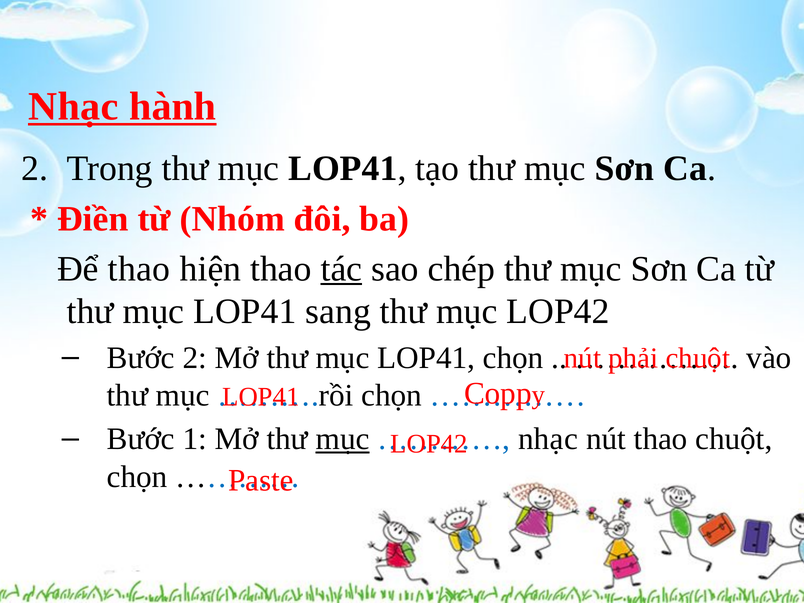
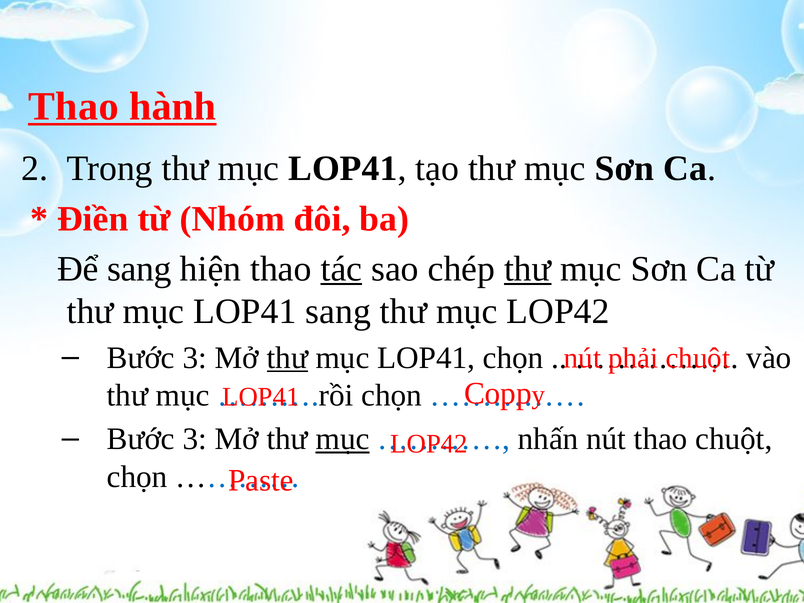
Nhạc: Nhạc -> Thao (73, 107)
Để thao: thao -> sang (139, 269)
thư underline: none -> present (528, 269)
2: 2 -> 3 (195, 358)
thư underline: none -> present (287, 358)
1: 1 -> 3 (195, 439)
nhạc: nhạc -> nhấn (548, 439)
